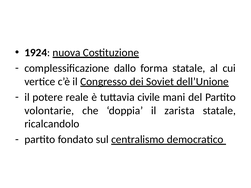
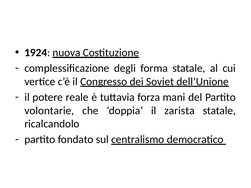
dallo: dallo -> degli (125, 68)
civile: civile -> forza (149, 97)
